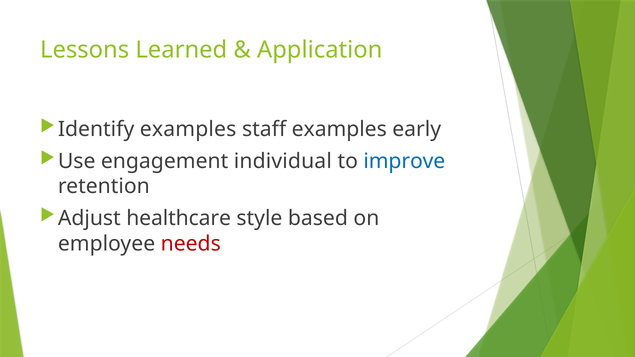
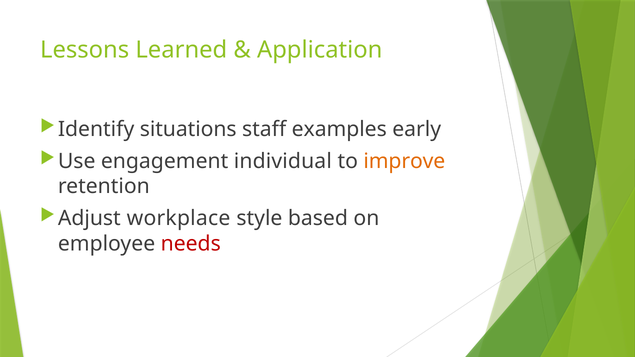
Identify examples: examples -> situations (188, 129)
improve colour: blue -> orange (404, 161)
healthcare: healthcare -> workplace (178, 219)
